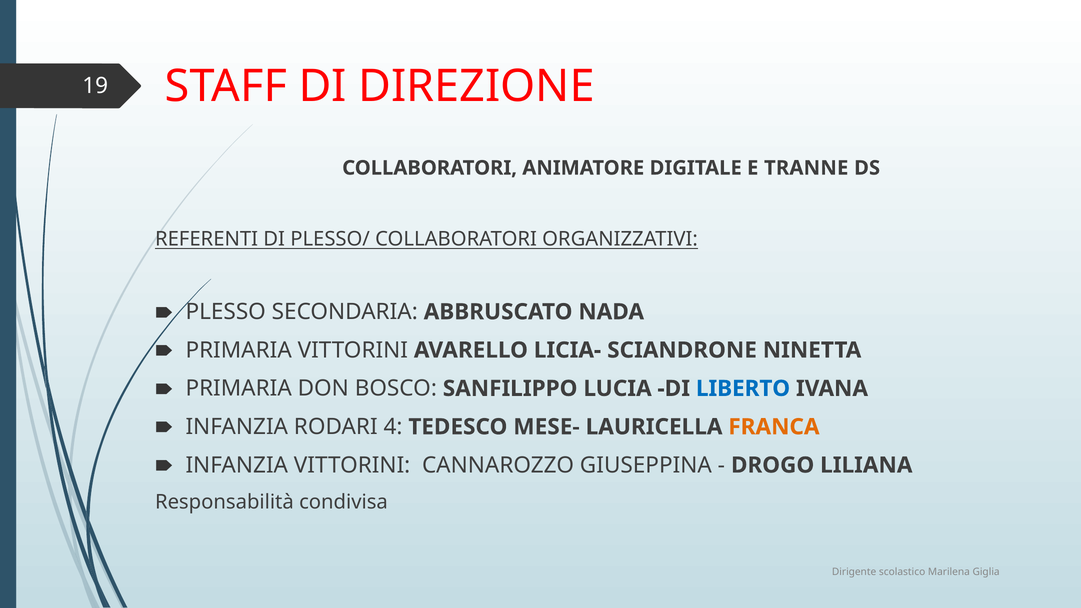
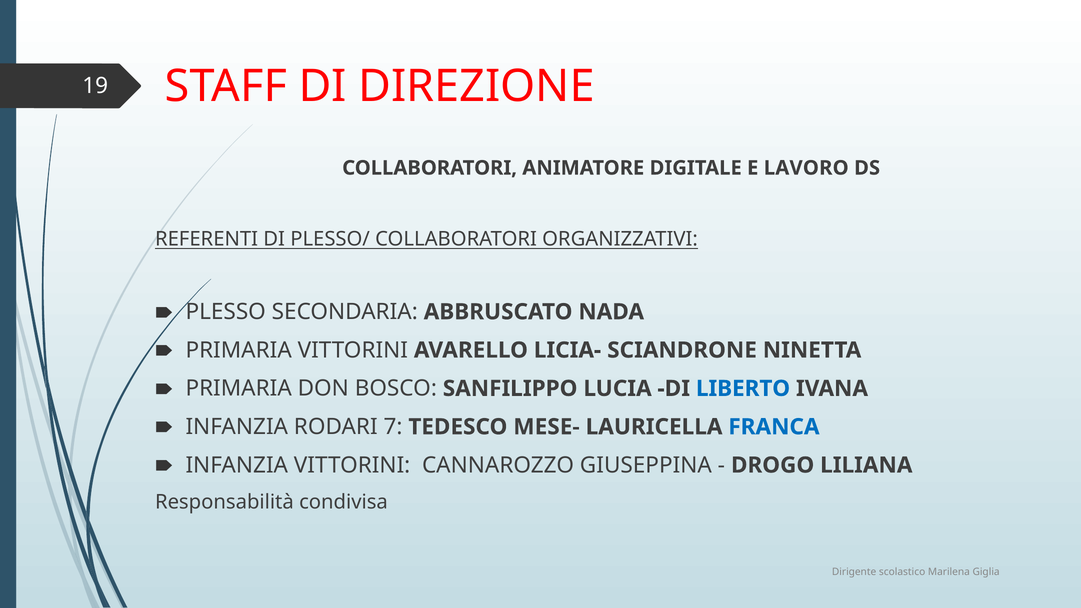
TRANNE: TRANNE -> LAVORO (806, 168)
4: 4 -> 7 (393, 427)
FRANCA colour: orange -> blue (774, 427)
